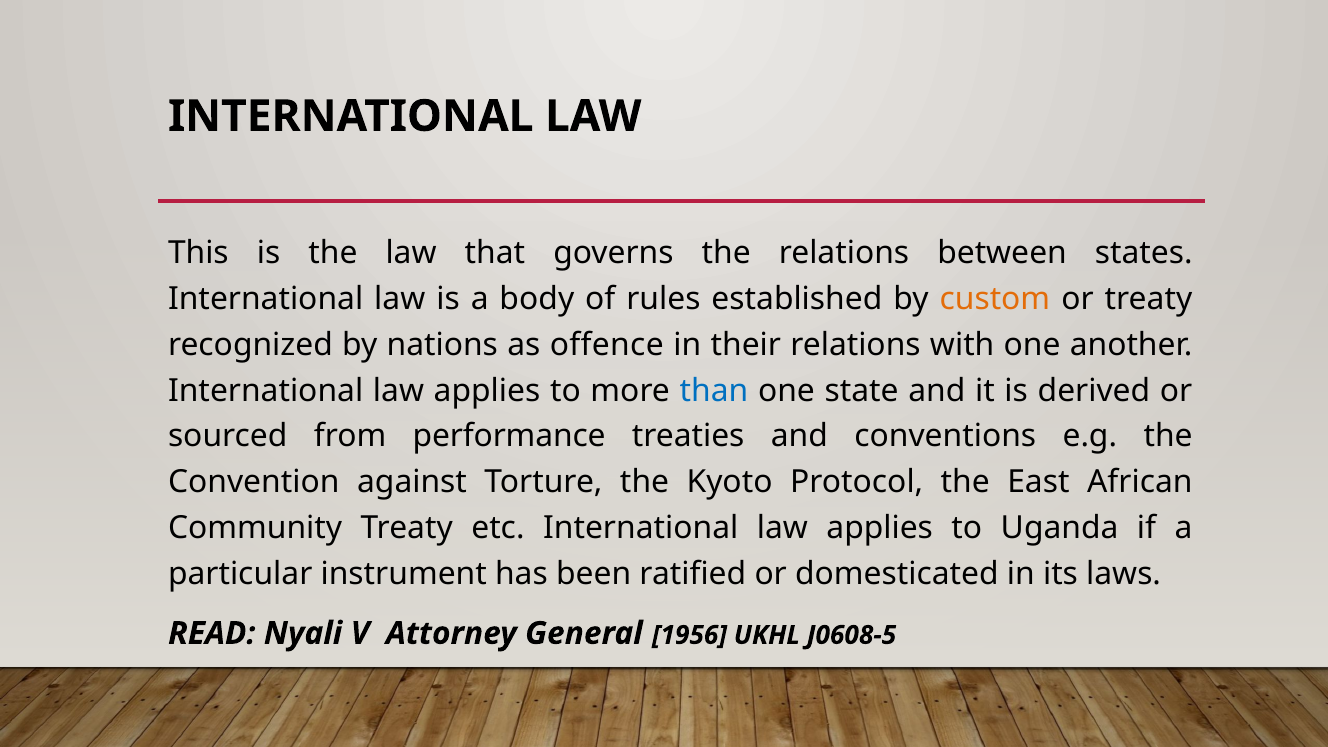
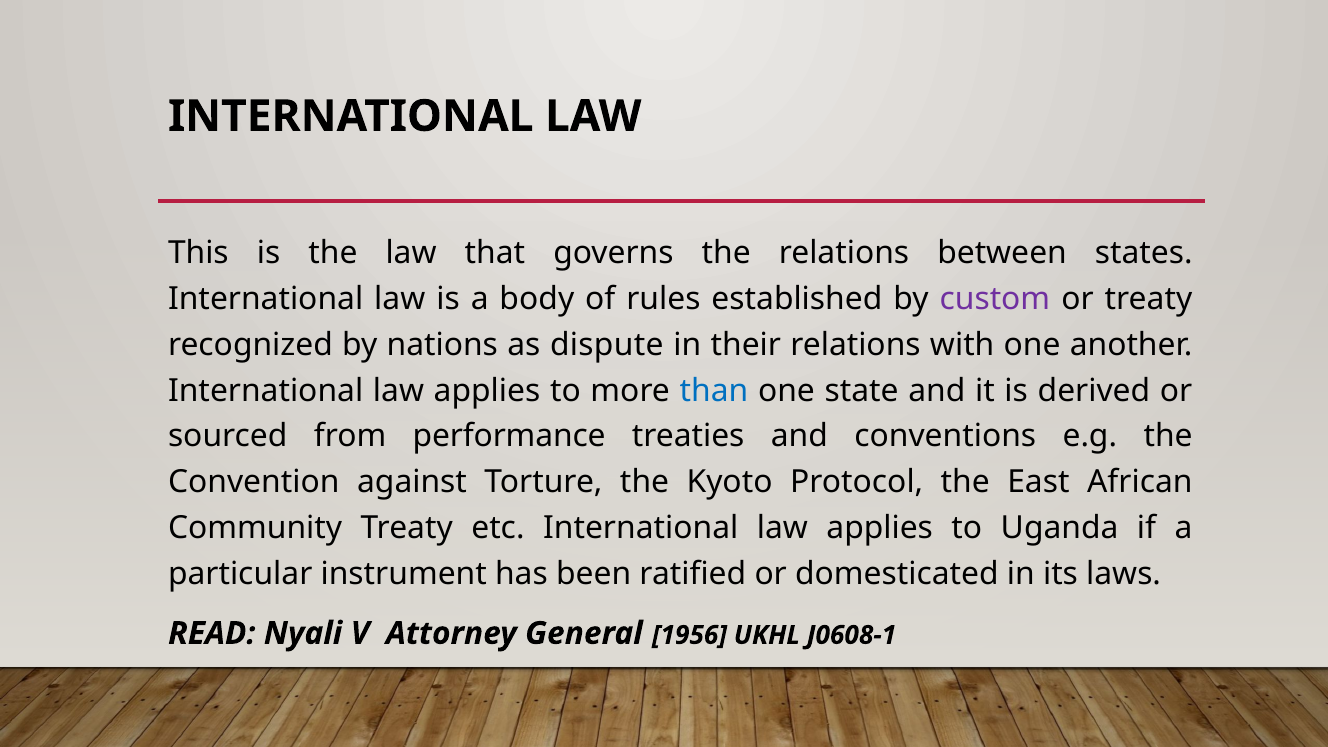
custom colour: orange -> purple (995, 299)
offence: offence -> dispute (607, 345)
J0608-5: J0608-5 -> J0608-1 (852, 635)
